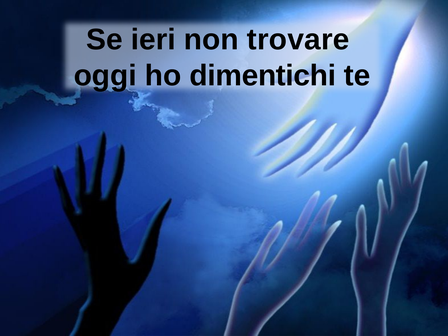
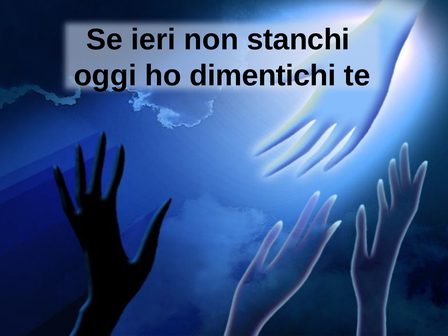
trovare: trovare -> stanchi (298, 40)
